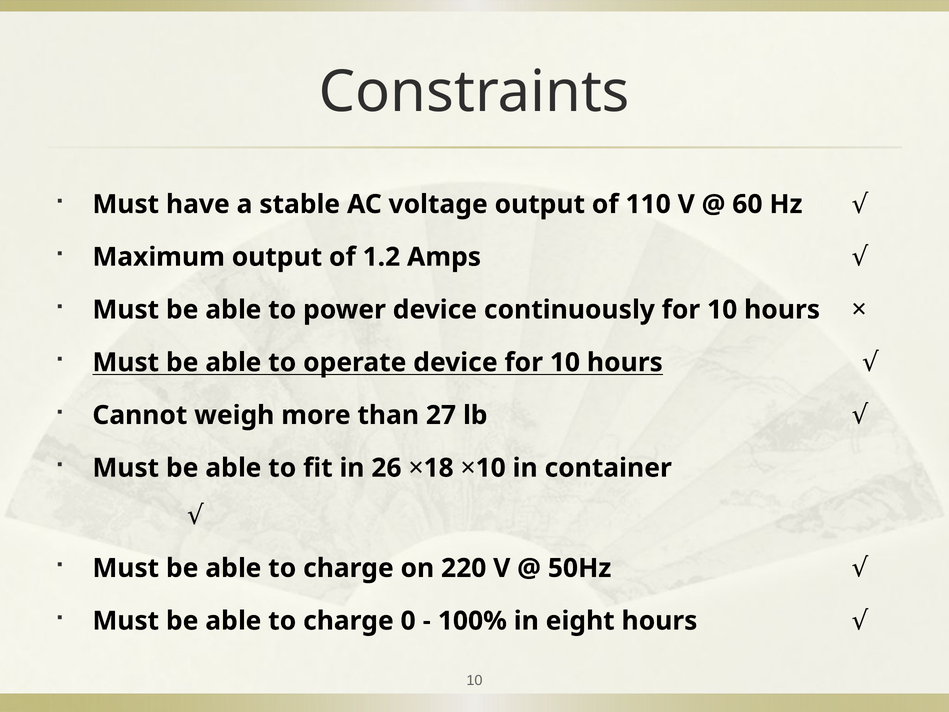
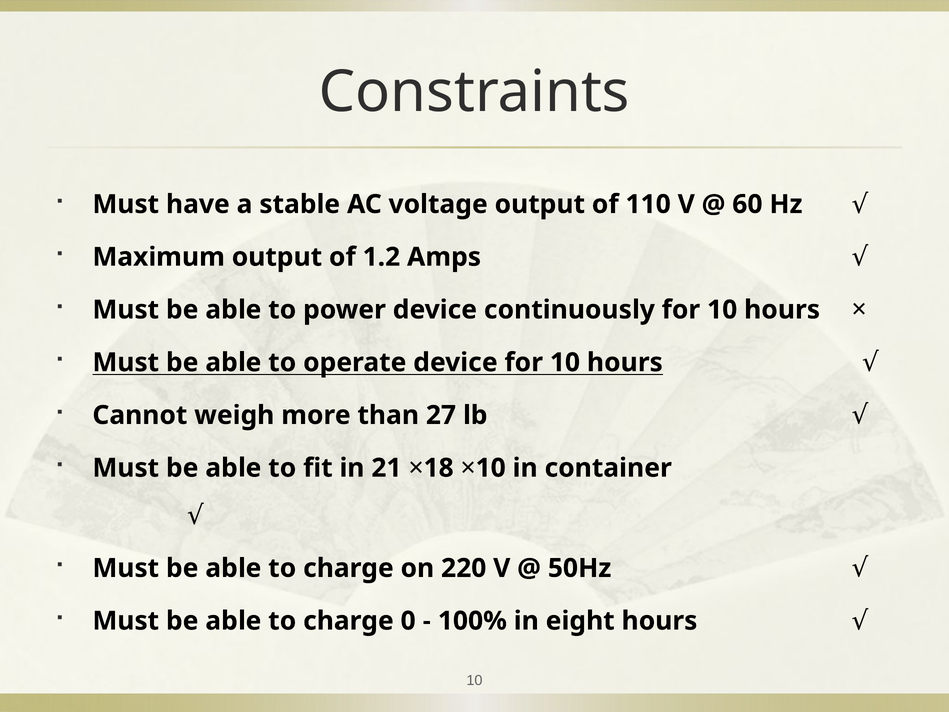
26: 26 -> 21 (386, 468)
